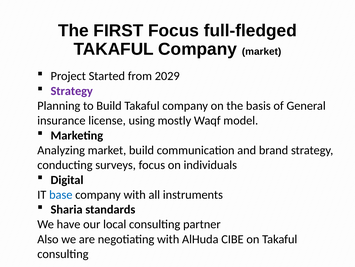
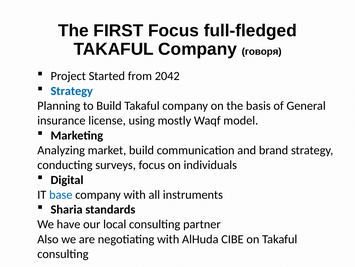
Company market: market -> говоря (262, 52)
2029: 2029 -> 2042 (167, 76)
Strategy colour: purple -> blue (72, 91)
